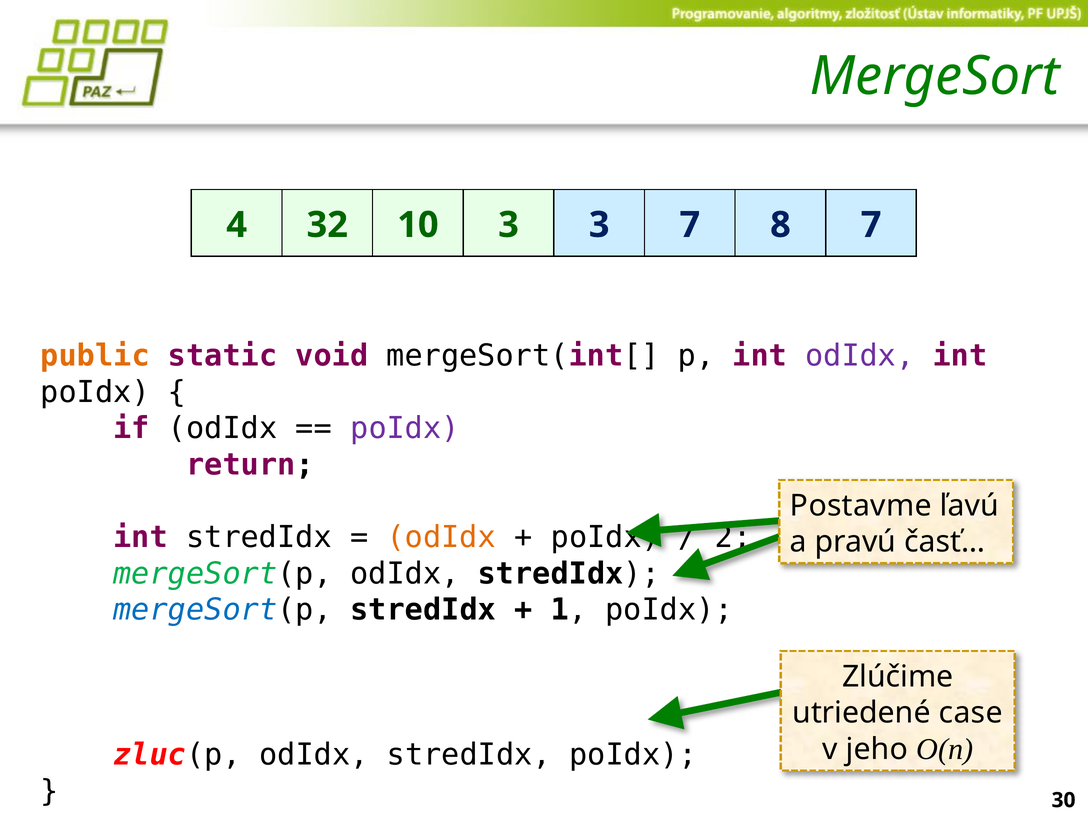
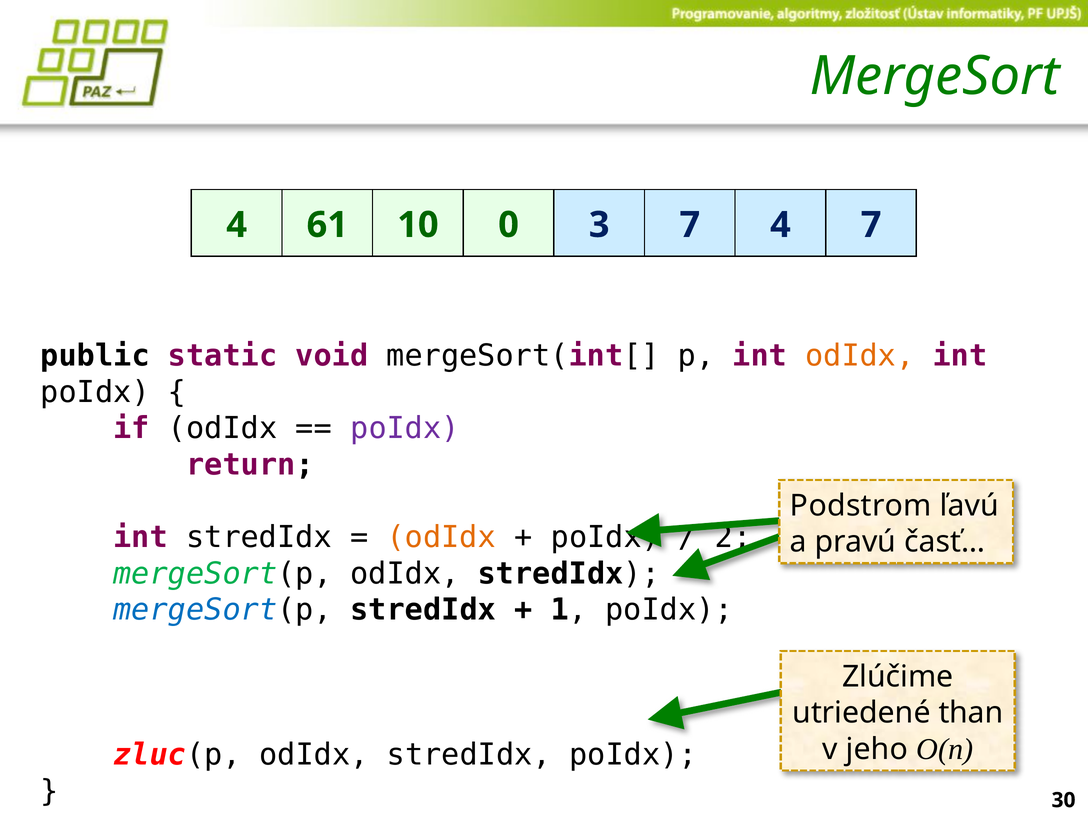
32: 32 -> 61 (327, 225)
10 3: 3 -> 0 (509, 225)
7 8: 8 -> 4 (780, 225)
public colour: orange -> black (95, 356)
odIdx colour: purple -> orange (860, 356)
Postavme: Postavme -> Podstrom (861, 506)
case: case -> than (971, 713)
